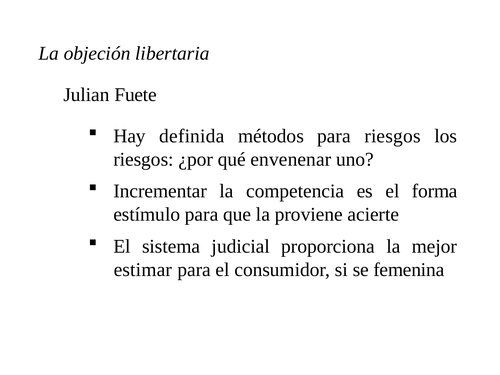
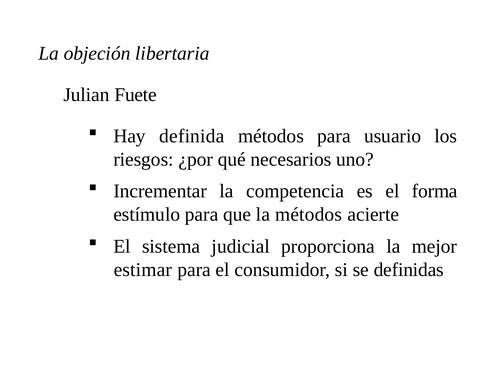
para riesgos: riesgos -> usuario (393, 136)
envenenar: envenenar -> necesarios (291, 160)
la proviene: proviene -> métodos (309, 215)
femenina: femenina -> definidas (409, 270)
